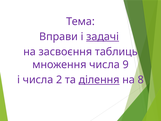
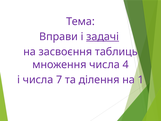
9: 9 -> 4 (126, 65)
2: 2 -> 7 (59, 80)
ділення underline: present -> none (99, 80)
8: 8 -> 1 (141, 80)
